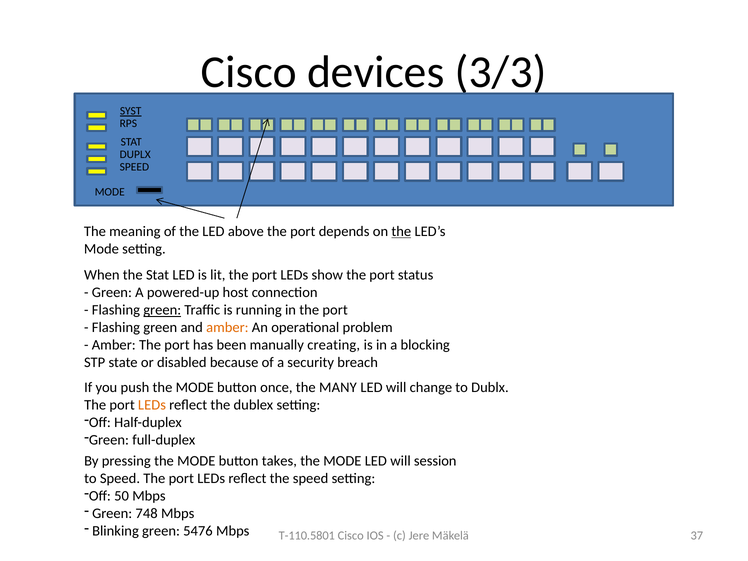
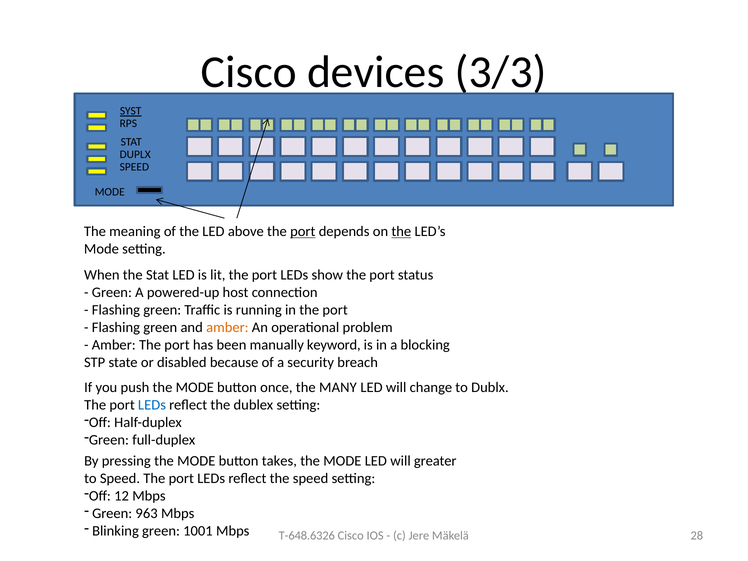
port underline: none -> present (303, 232)
green underline: present -> none (162, 310)
creating: creating -> keyword (334, 345)
LEDs colour: orange -> blue (152, 405)
session: session -> greater (435, 461)
50: 50 -> 12 (122, 496)
748: 748 -> 963 (147, 513)
5476: 5476 -> 1001 (198, 531)
T-110.5801: T-110.5801 -> T-648.6326 (307, 536)
37: 37 -> 28 (697, 536)
